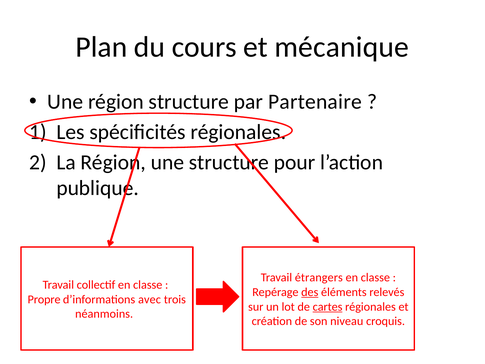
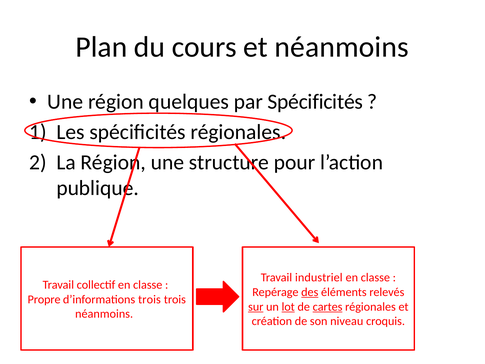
et mécanique: mécanique -> néanmoins (342, 47)
région structure: structure -> quelques (189, 102)
par Partenaire: Partenaire -> Spécificités (315, 102)
étrangers: étrangers -> industriel (319, 277)
d’informations avec: avec -> trois (149, 299)
sur underline: none -> present (256, 306)
lot underline: none -> present (288, 306)
